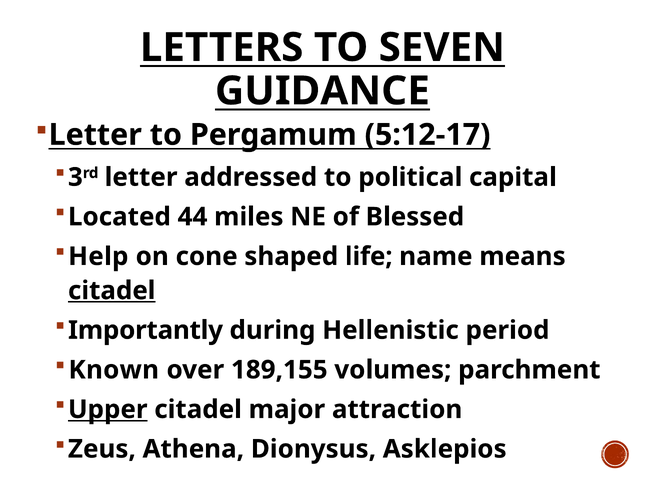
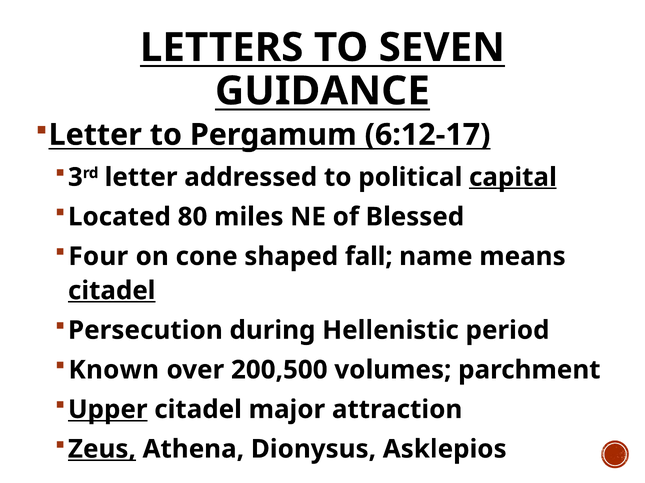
5:12-17: 5:12-17 -> 6:12-17 (428, 135)
capital underline: none -> present (513, 177)
44: 44 -> 80 (192, 217)
Help: Help -> Four (98, 257)
life: life -> fall (369, 257)
Importantly: Importantly -> Persecution (145, 331)
189,155: 189,155 -> 200,500 (279, 370)
Zeus underline: none -> present (102, 450)
